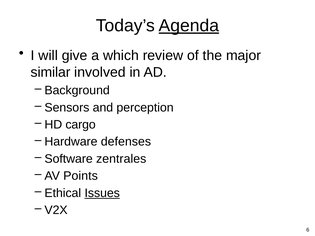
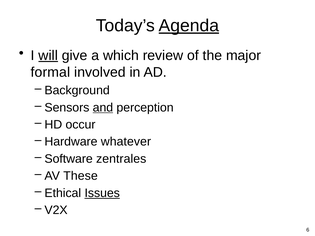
will underline: none -> present (48, 56)
similar: similar -> formal (50, 72)
and underline: none -> present (103, 108)
cargo: cargo -> occur (81, 125)
defenses: defenses -> whatever (126, 142)
Points: Points -> These (81, 176)
